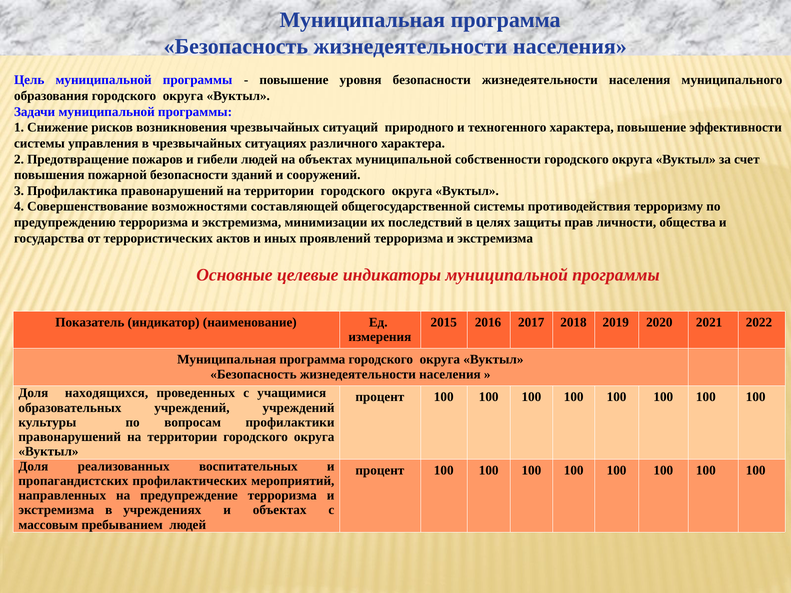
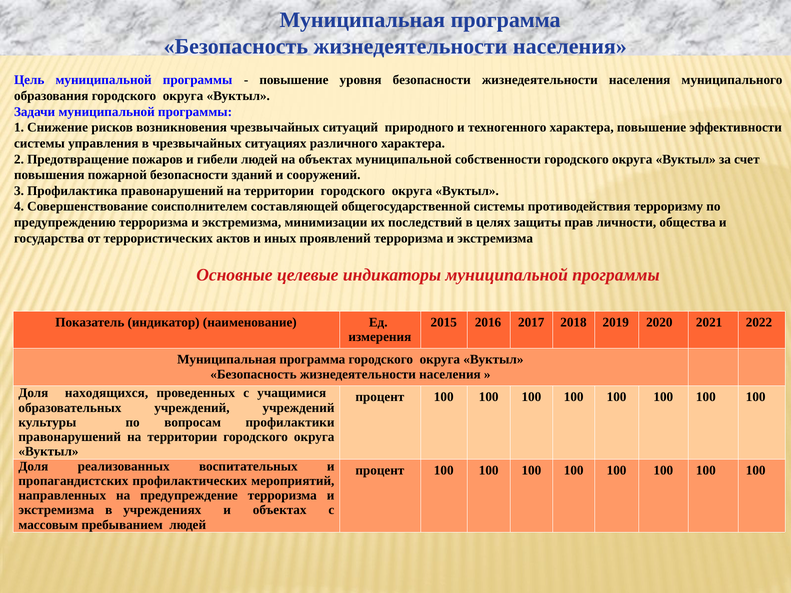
возможностями: возможностями -> соисполнителем (199, 207)
